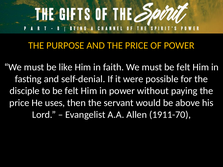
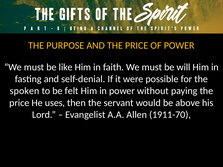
must be felt: felt -> will (184, 67)
disciple: disciple -> spoken (25, 91)
